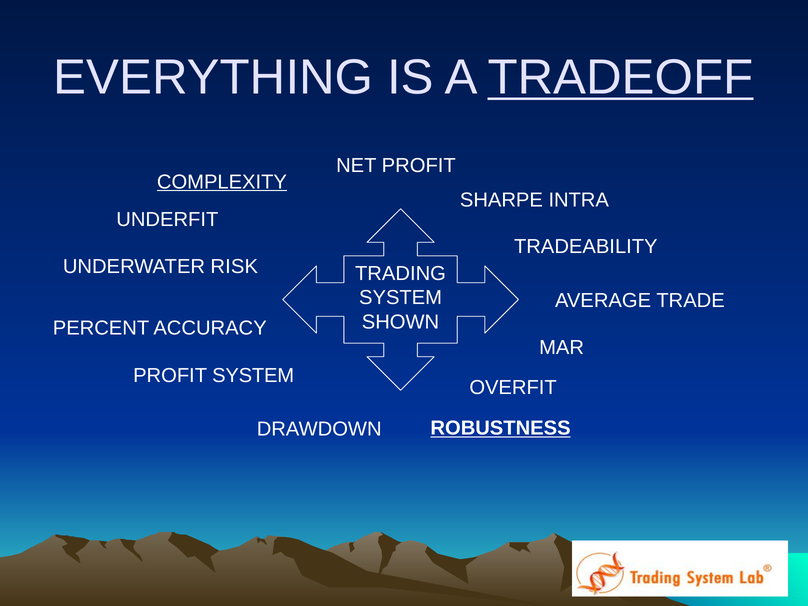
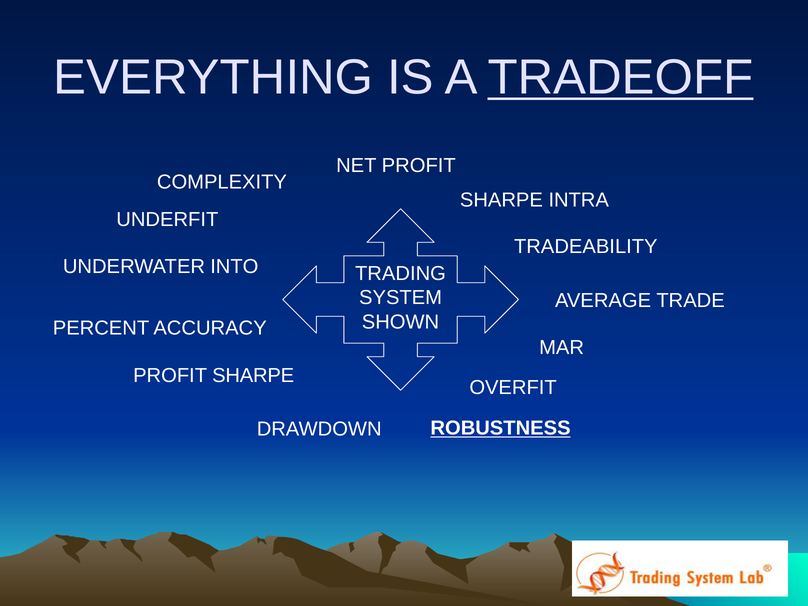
COMPLEXITY underline: present -> none (222, 182)
RISK: RISK -> INTO (234, 267)
PROFIT SYSTEM: SYSTEM -> SHARPE (253, 375)
